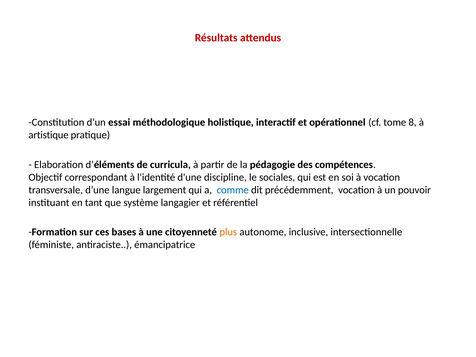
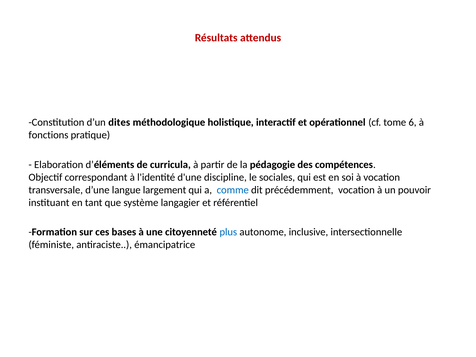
essai: essai -> dites (119, 122)
8: 8 -> 6 (413, 122)
artistique: artistique -> fonctions (48, 135)
plus colour: orange -> blue (228, 232)
